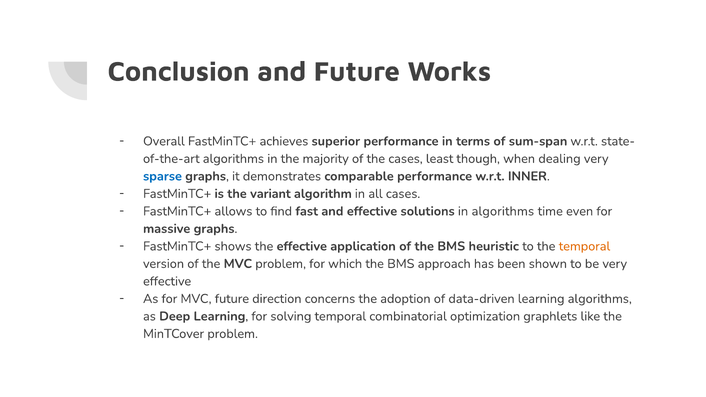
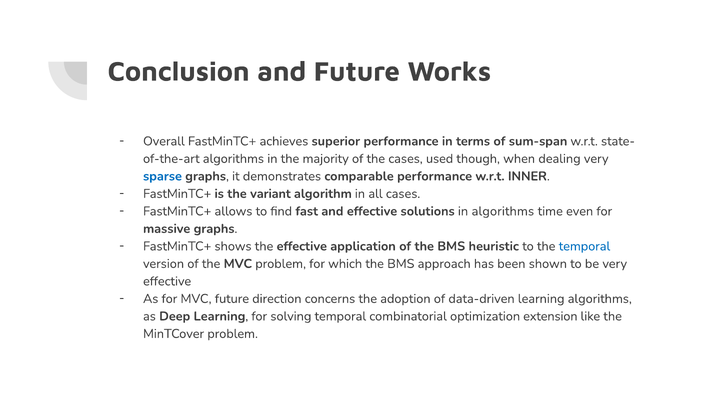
least: least -> used (440, 159)
temporal colour: orange -> blue (584, 246)
graphlets: graphlets -> extension (550, 316)
